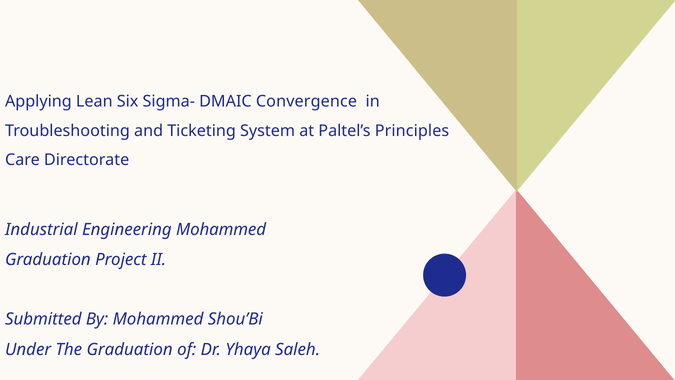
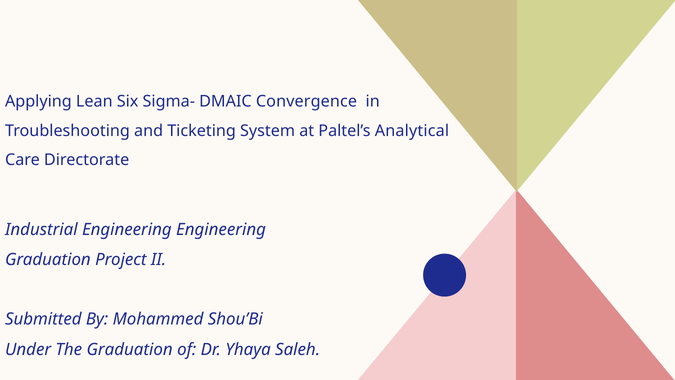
Principles: Principles -> Analytical (412, 131)
Engineering Mohammed: Mohammed -> Engineering (221, 229)
